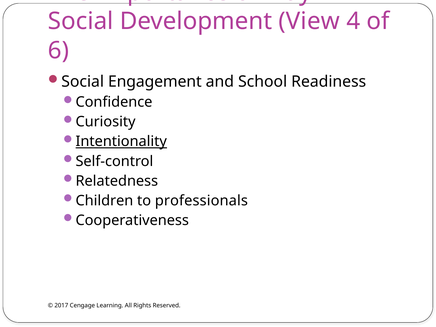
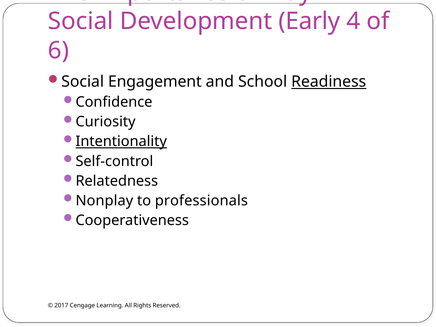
View: View -> Early (309, 21)
Readiness underline: none -> present (329, 82)
Children: Children -> Nonplay (104, 201)
